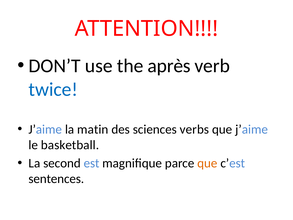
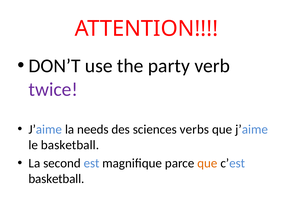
après: après -> party (169, 66)
twice colour: blue -> purple (53, 89)
matin: matin -> needs (93, 129)
sentences: sentences -> basketball (56, 179)
